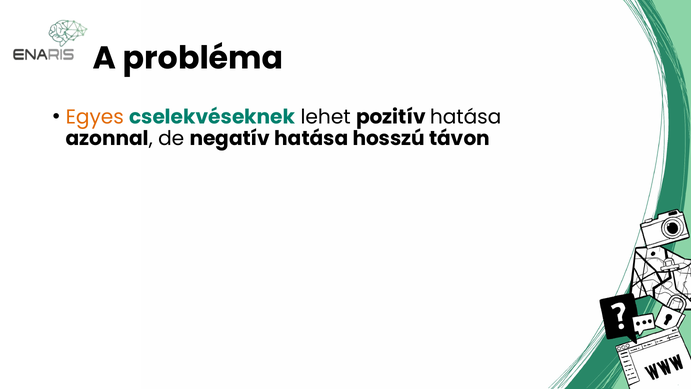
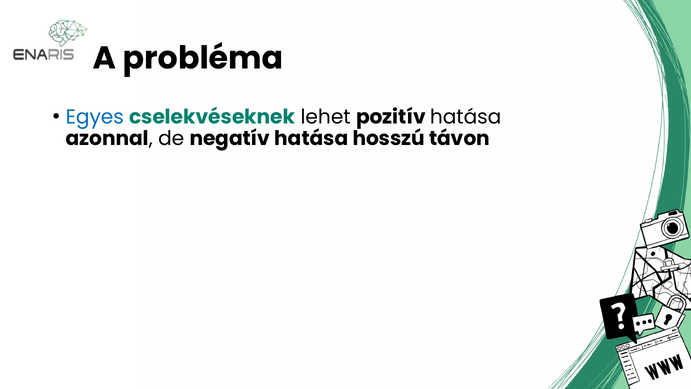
Egyes colour: orange -> blue (95, 117)
